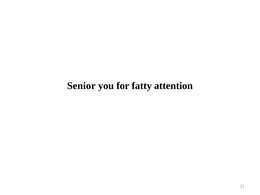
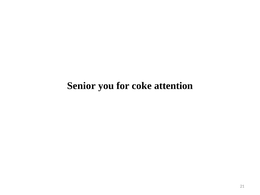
fatty: fatty -> coke (142, 86)
